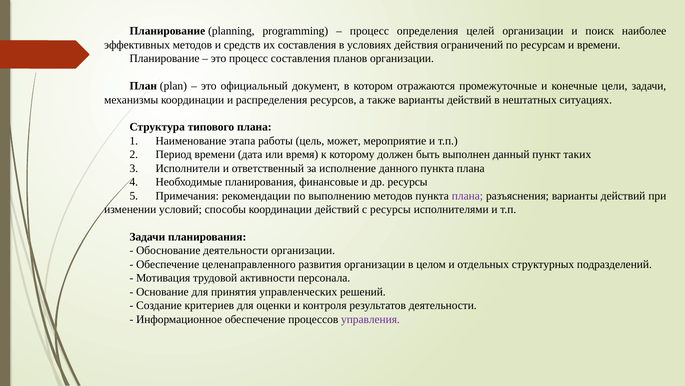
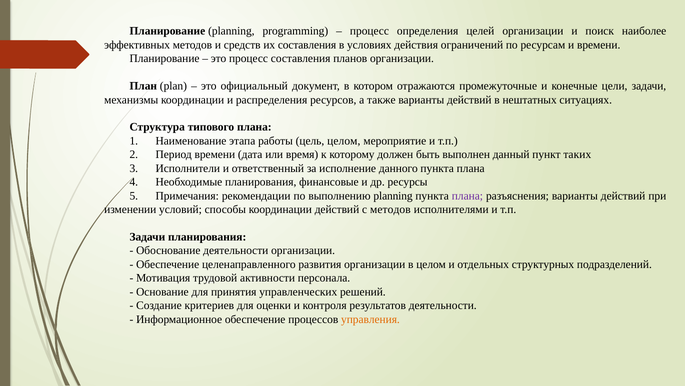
цель может: может -> целом (344, 141)
выполнению методов: методов -> planning (393, 195)
с ресурсы: ресурсы -> методов (390, 209)
управления colour: purple -> orange (370, 319)
